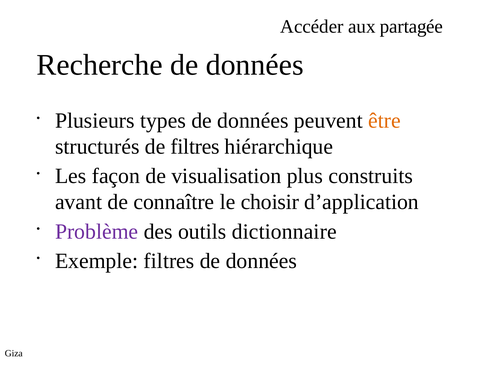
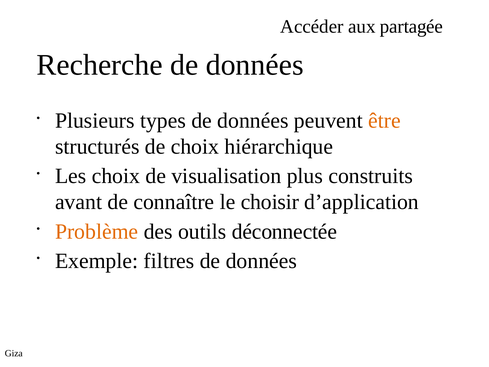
de filtres: filtres -> choix (195, 147)
Les façon: façon -> choix (116, 176)
Problème colour: purple -> orange (97, 231)
dictionnaire: dictionnaire -> déconnectée (284, 231)
